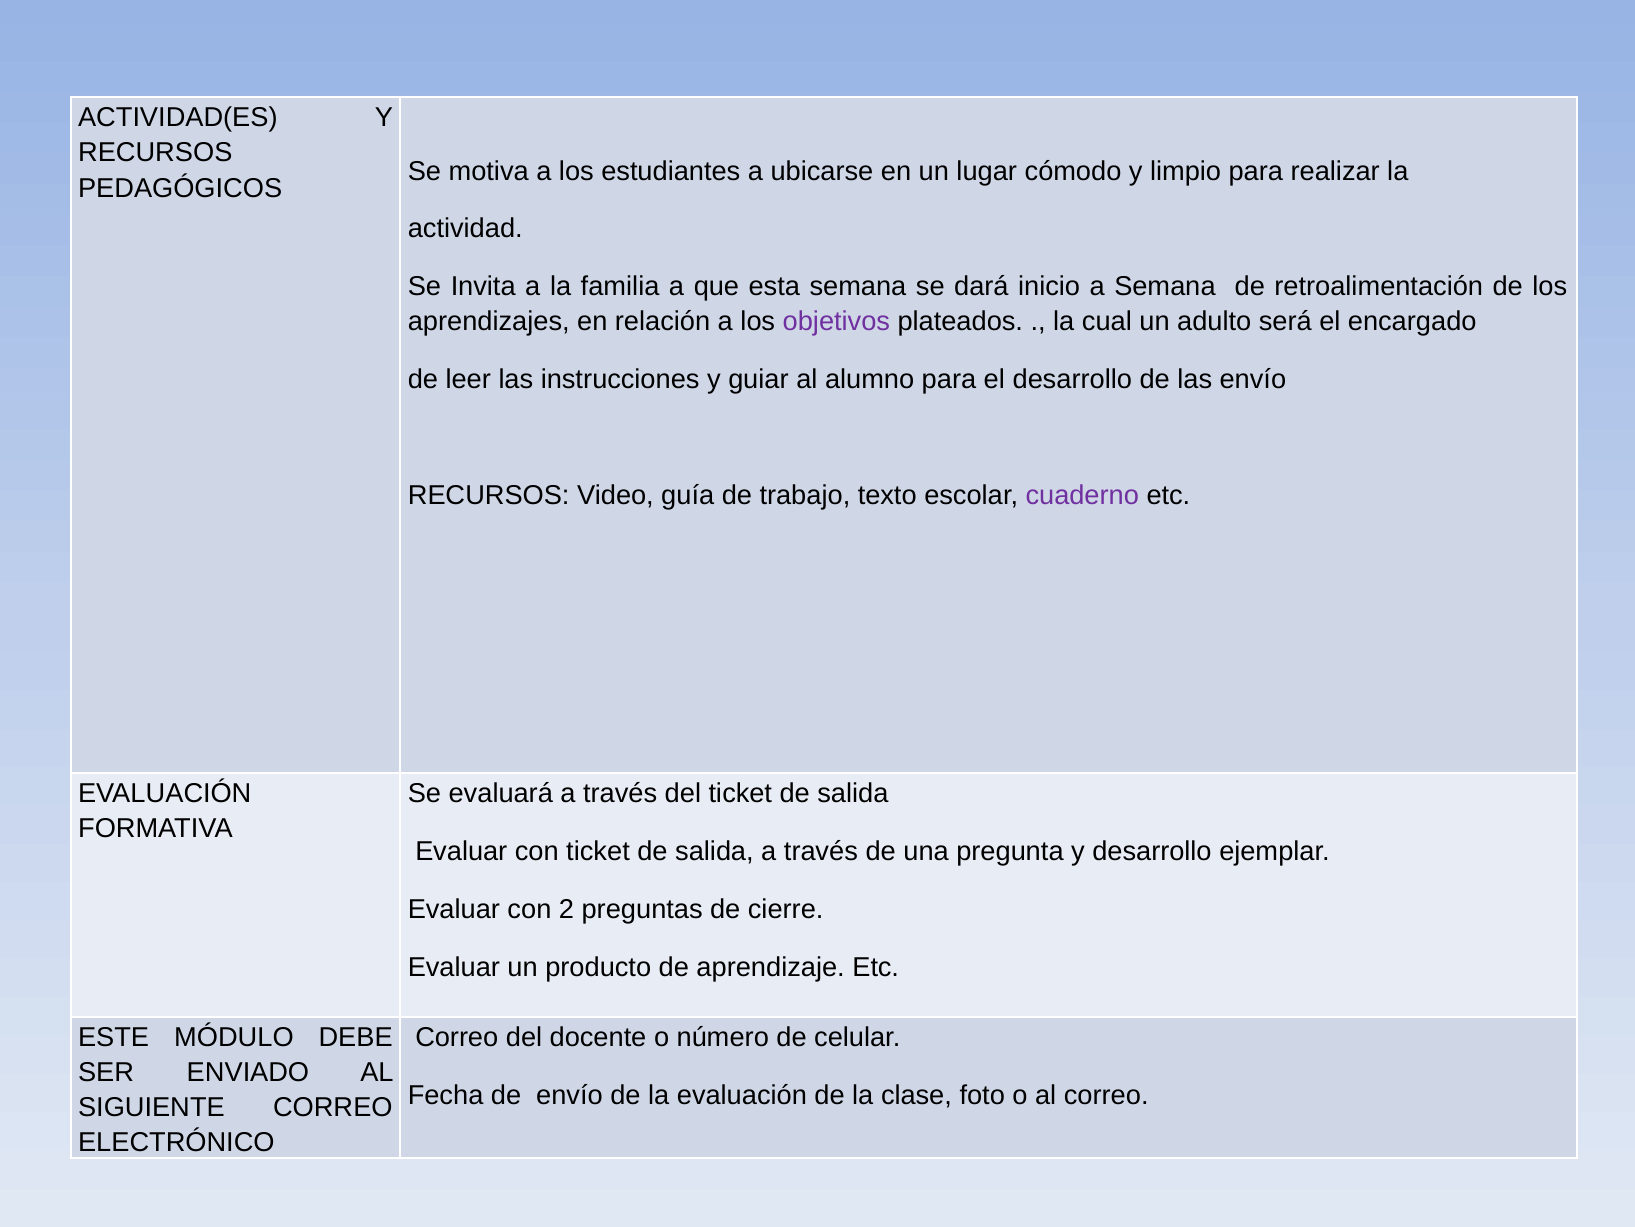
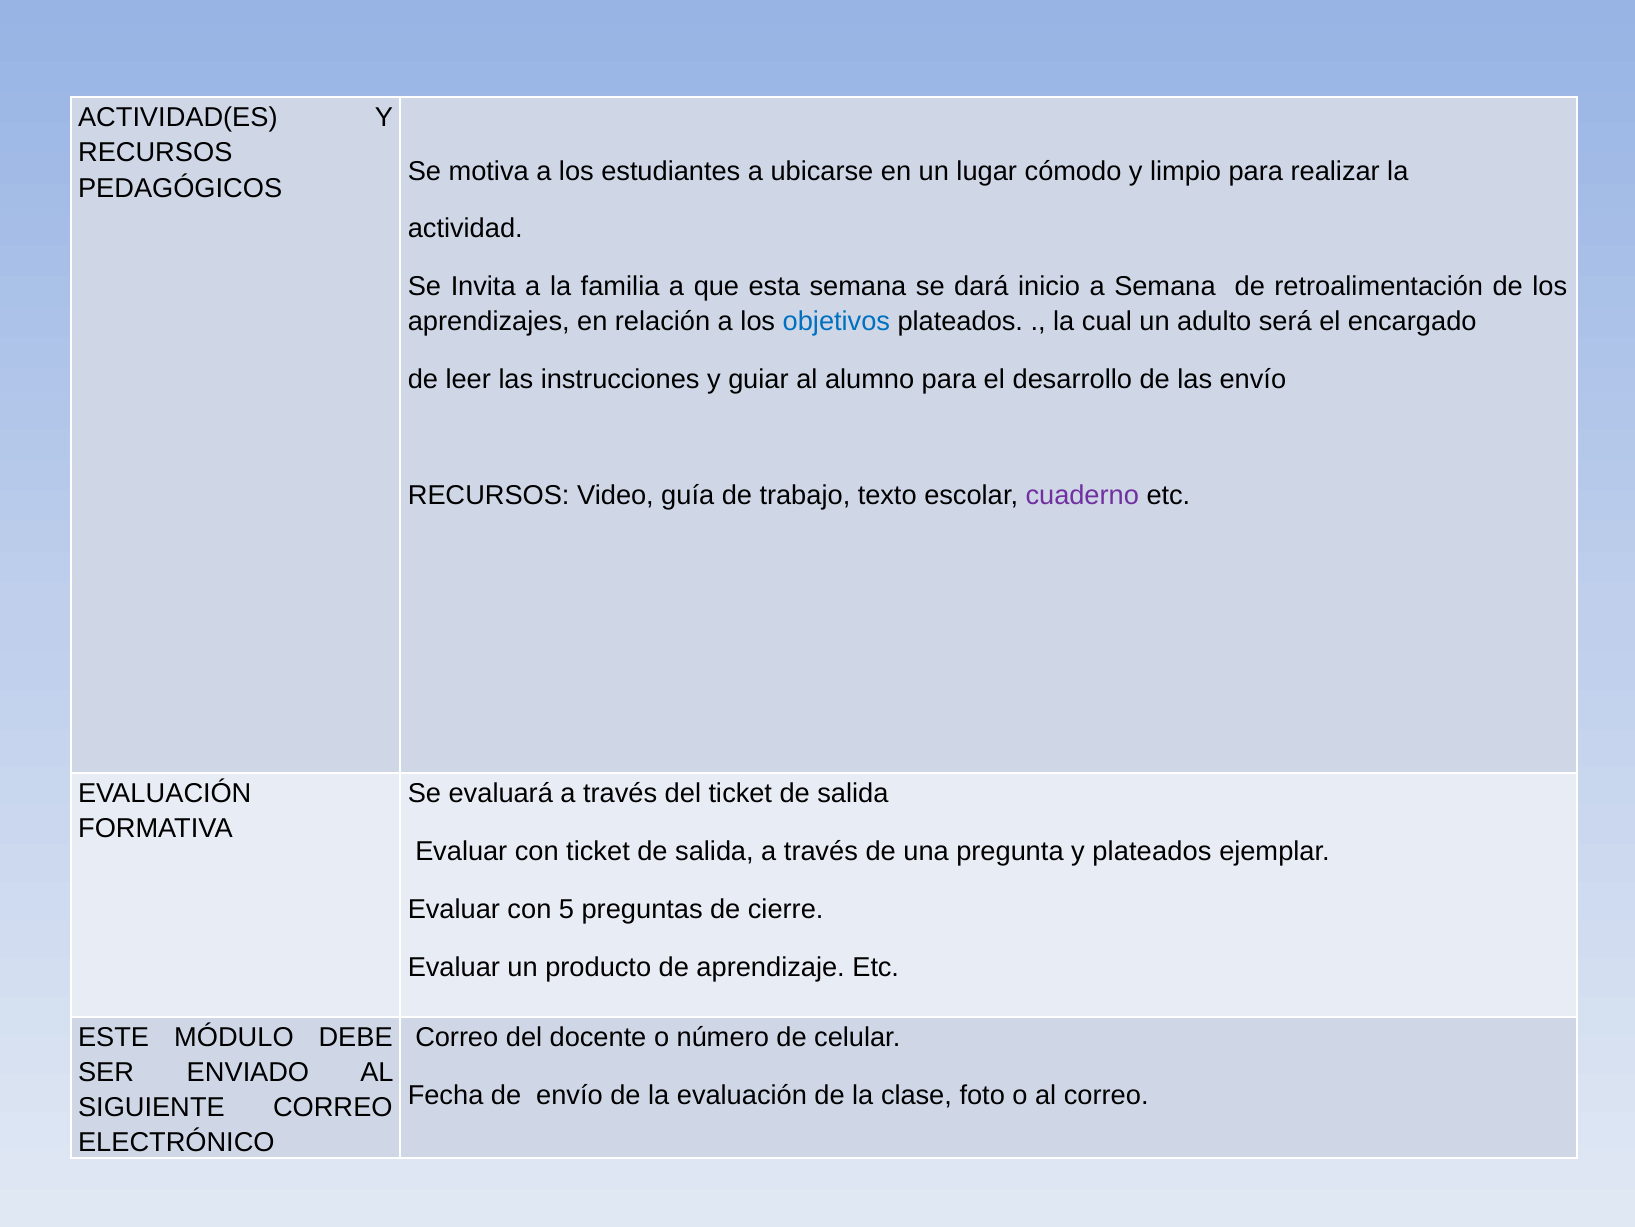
objetivos colour: purple -> blue (836, 322)
y desarrollo: desarrollo -> plateados (1152, 851)
2: 2 -> 5 (566, 909)
